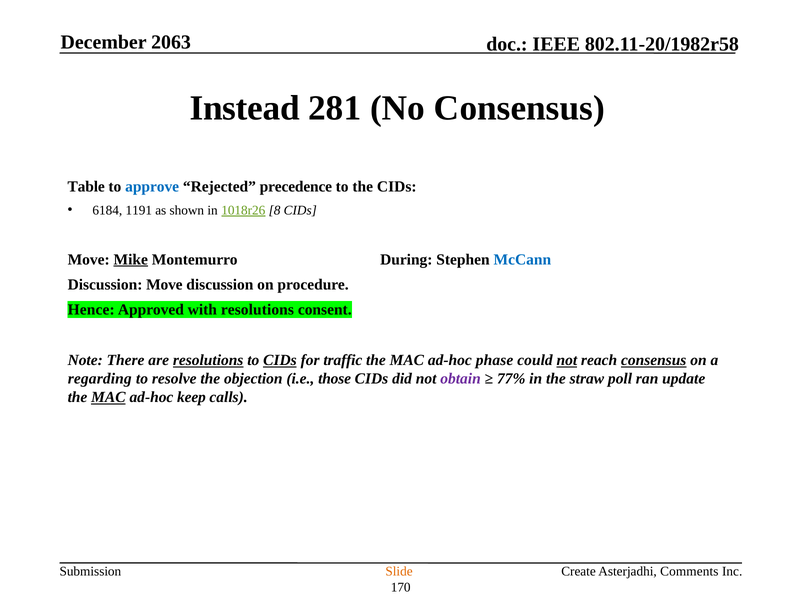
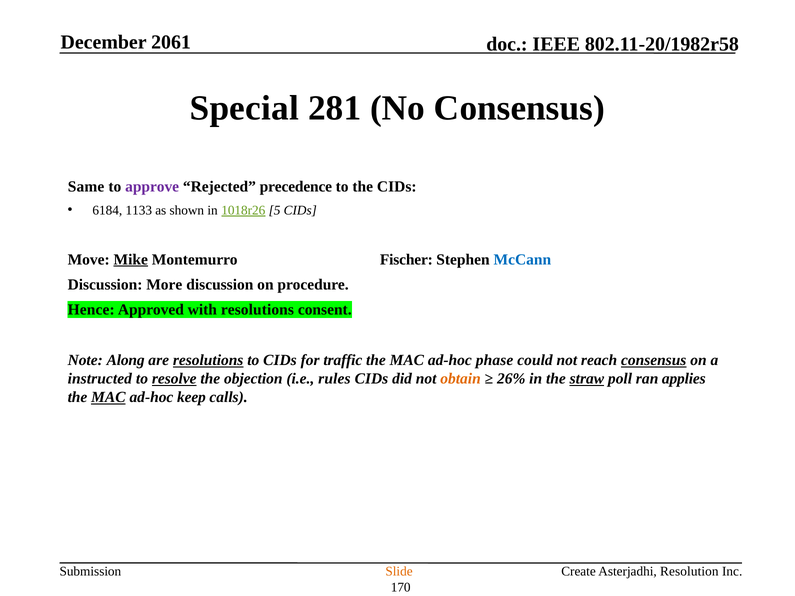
2063: 2063 -> 2061 (171, 42)
Instead: Instead -> Special (244, 108)
Table: Table -> Same (86, 187)
approve colour: blue -> purple (152, 187)
1191: 1191 -> 1133 (139, 210)
8: 8 -> 5 (275, 210)
During: During -> Fischer (406, 260)
Discussion Move: Move -> More (164, 285)
There: There -> Along (126, 360)
CIDs underline: present -> none (280, 360)
not underline: present -> none (567, 360)
regarding: regarding -> instructed (100, 379)
resolve underline: none -> present (174, 379)
those: those -> rules (334, 379)
obtain colour: purple -> orange (461, 379)
77%: 77% -> 26% (511, 379)
straw underline: none -> present (587, 379)
update: update -> applies (684, 379)
Comments: Comments -> Resolution (689, 572)
